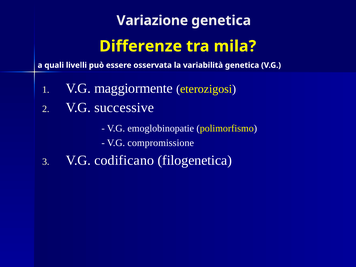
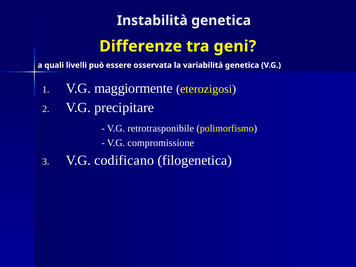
Variazione: Variazione -> Instabilità (152, 21)
mila: mila -> geni (235, 46)
successive: successive -> precipitare (124, 108)
emoglobinopatie: emoglobinopatie -> retrotrasponibile (161, 128)
